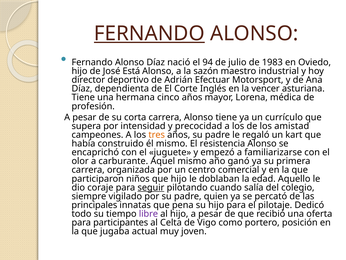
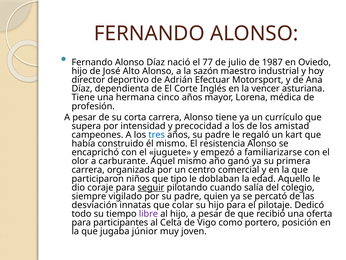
FERNANDO underline: present -> none (149, 33)
94: 94 -> 77 (208, 62)
1983: 1983 -> 1987 (272, 62)
Está: Está -> Alto (131, 71)
tres colour: orange -> blue (157, 135)
que hijo: hijo -> tipo (179, 178)
principales: principales -> desviación (94, 205)
pena: pena -> colar (183, 205)
actual: actual -> júnior (145, 231)
